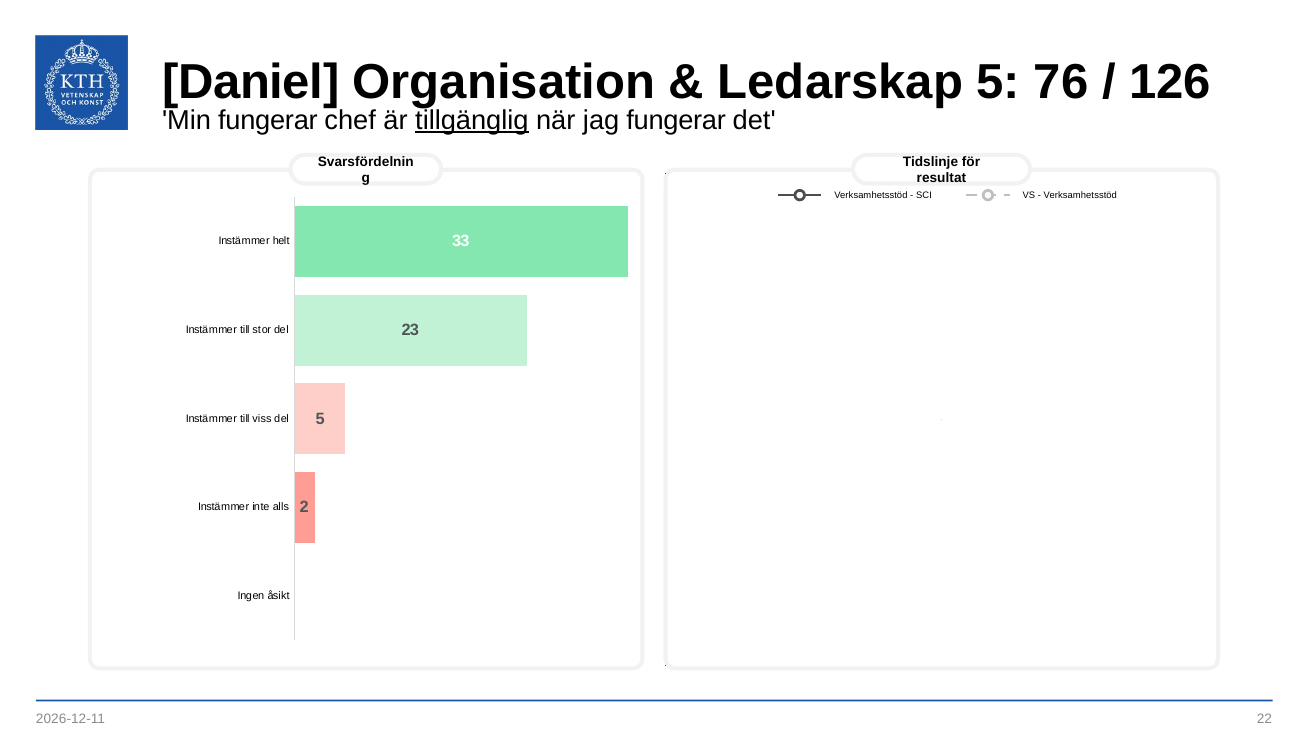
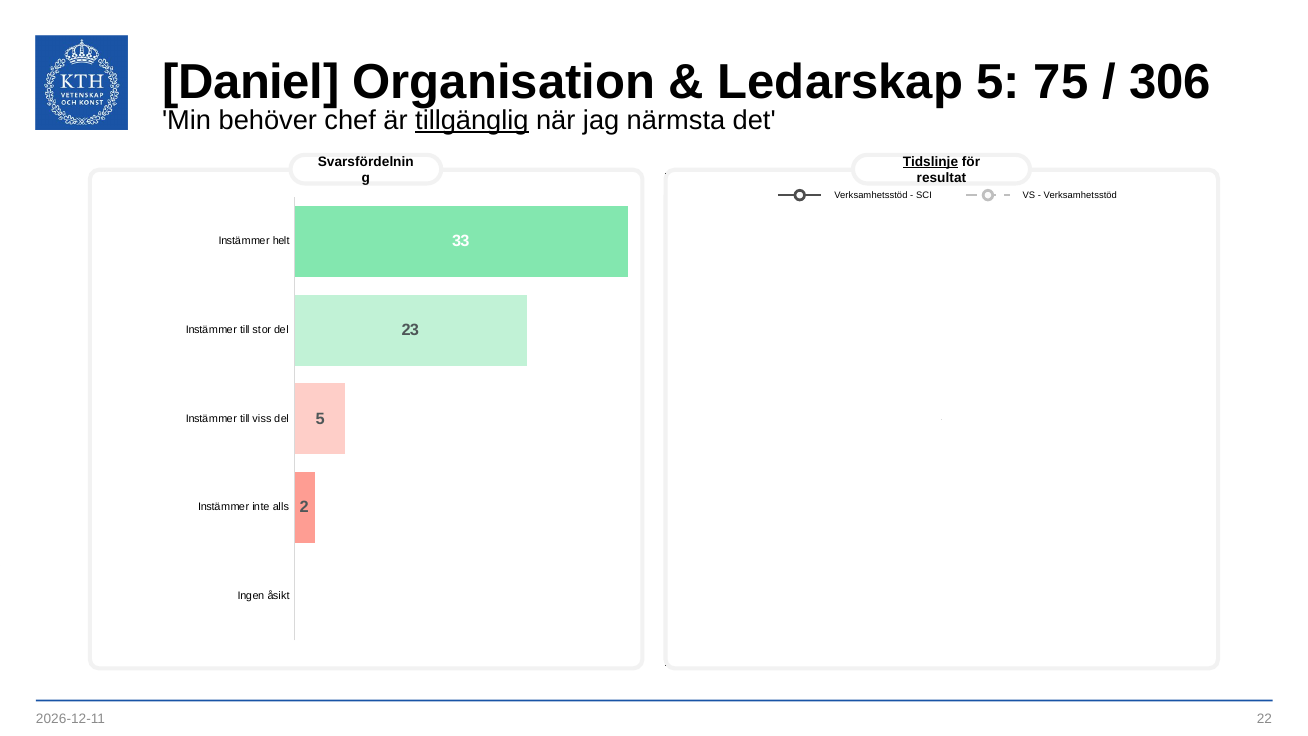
76: 76 -> 75 (1061, 82)
126: 126 -> 306 (1170, 82)
Min fungerar: fungerar -> behöver (268, 120)
jag fungerar: fungerar -> närmsta (676, 120)
Tidslinje underline: none -> present (930, 162)
